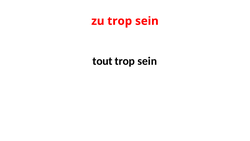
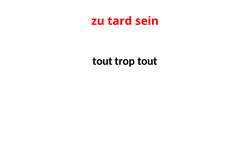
zu trop: trop -> tard (120, 21)
sein: sein -> tout (147, 61)
